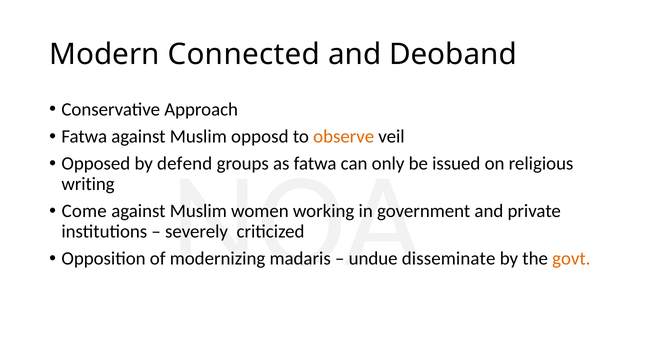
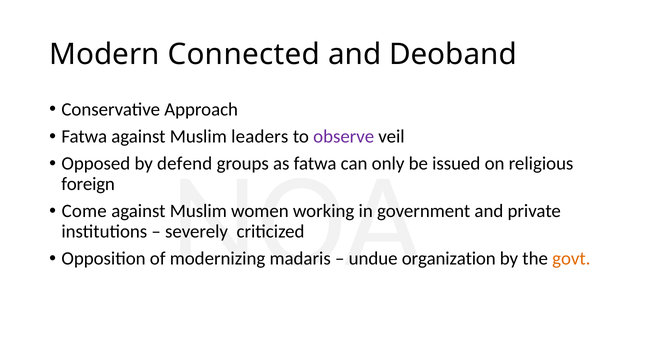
opposd: opposd -> leaders (260, 137)
observe colour: orange -> purple (344, 137)
writing: writing -> foreign (88, 184)
disseminate: disseminate -> organization (449, 259)
